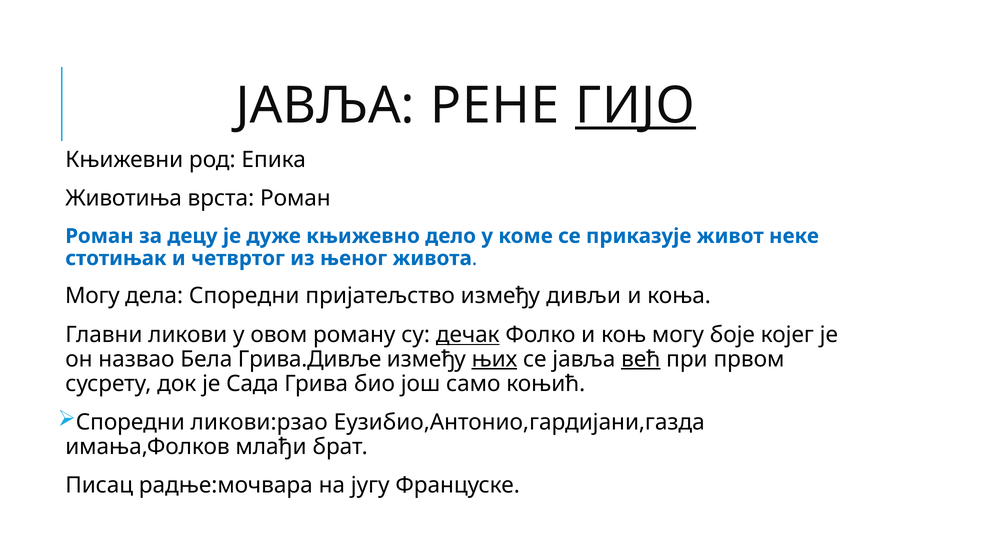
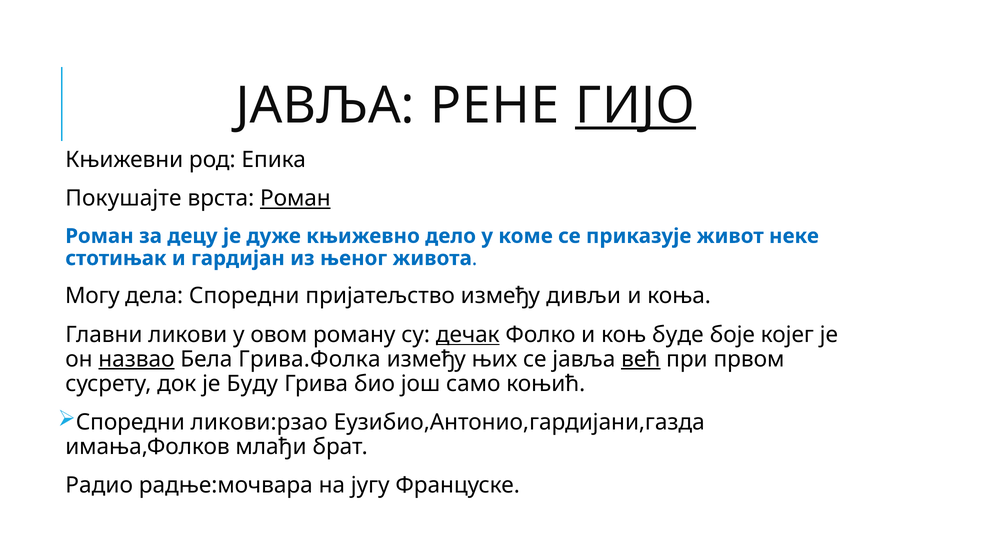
Животиња: Животиња -> Покушајте (123, 198)
Роман underline: none -> present (295, 198)
четвртог: четвртог -> гардијан (238, 258)
коњ могу: могу -> буде (678, 335)
назвао underline: none -> present (136, 359)
Грива.Дивље: Грива.Дивље -> Грива.Фолка (309, 359)
њих underline: present -> none (494, 359)
Сада: Сада -> Буду (252, 384)
Писац: Писац -> Радио (99, 486)
